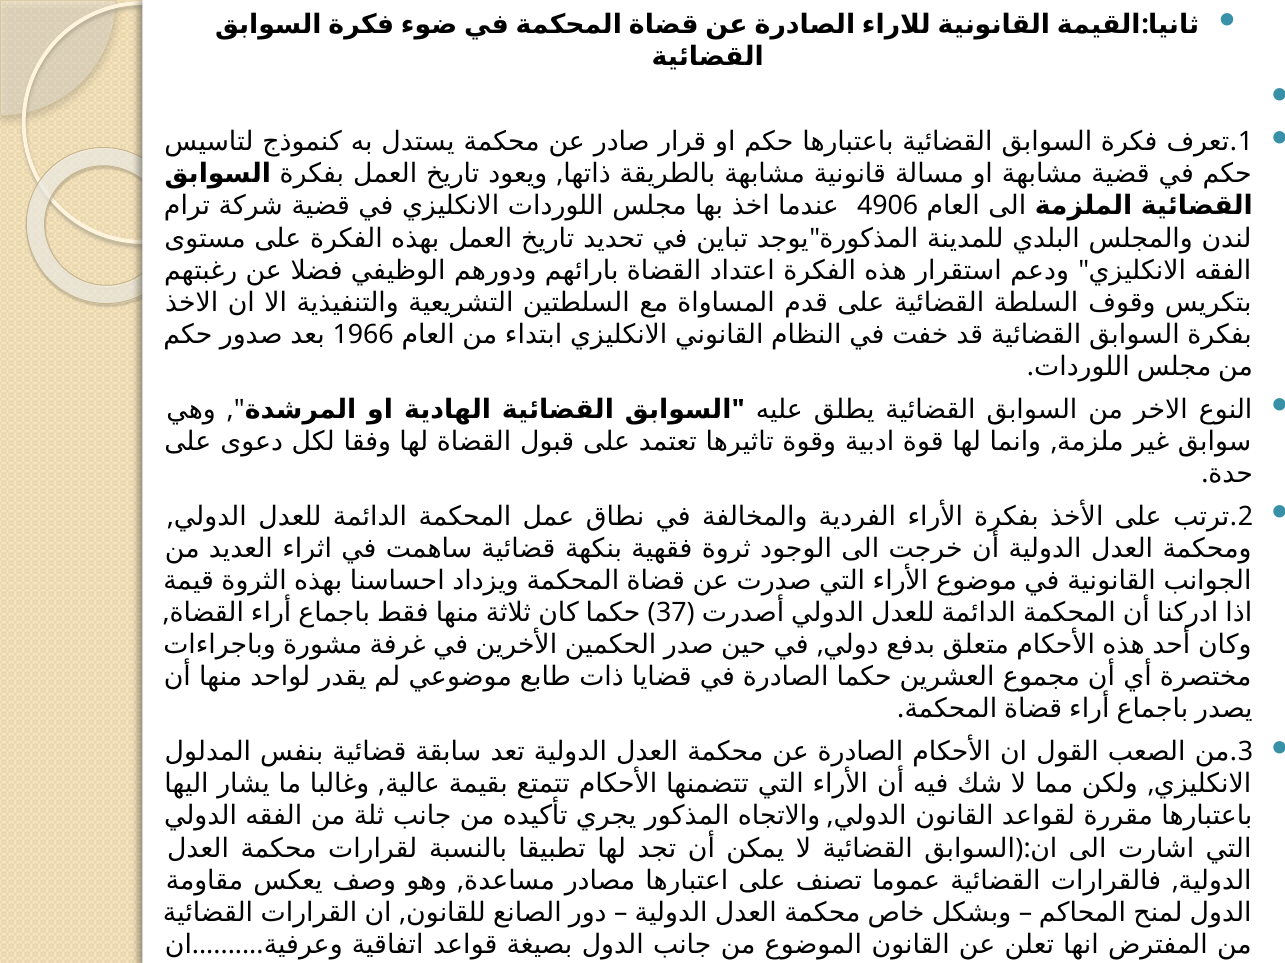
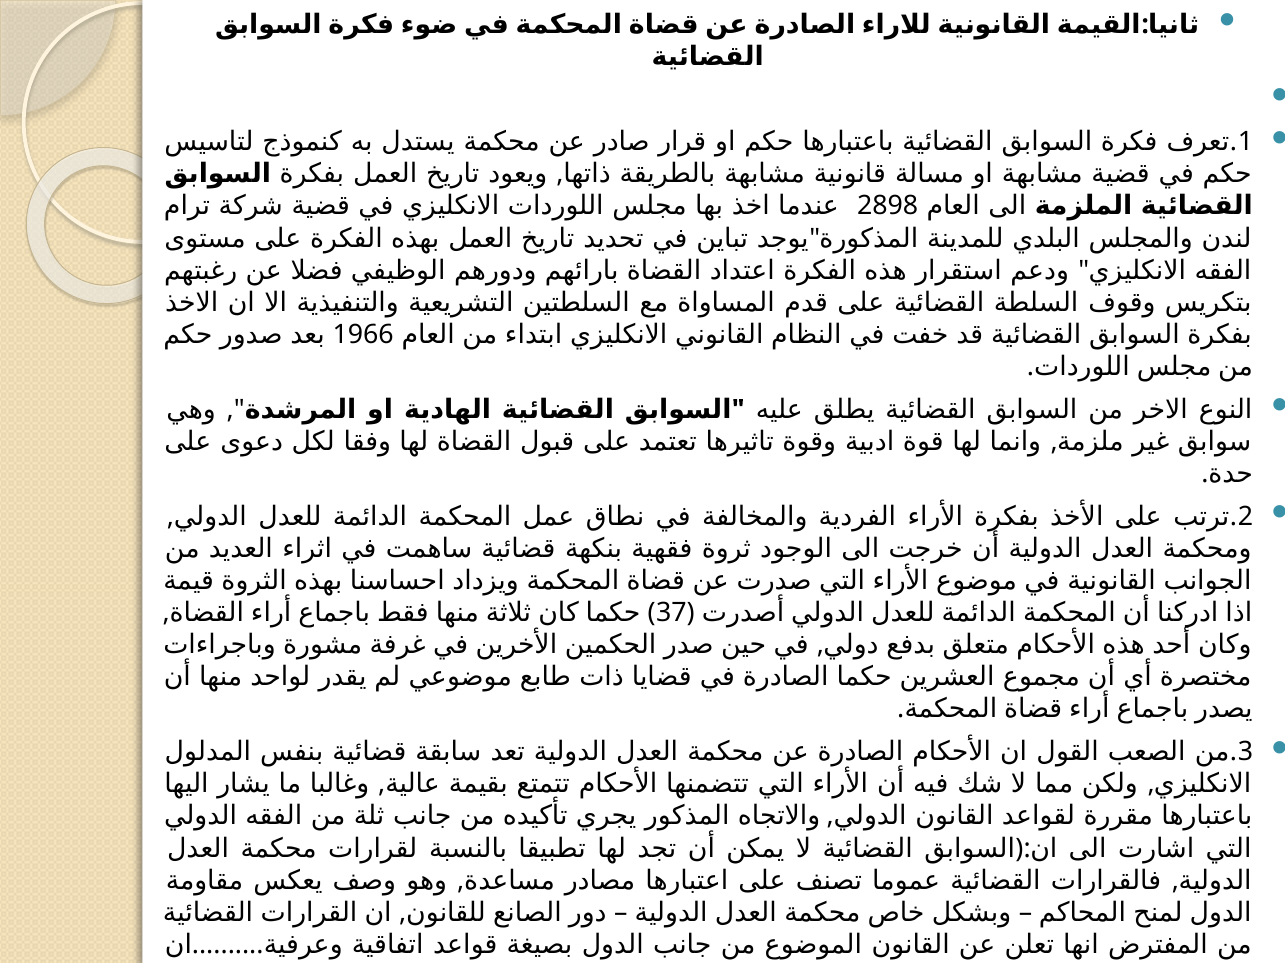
4906: 4906 -> 2898 (888, 206)
